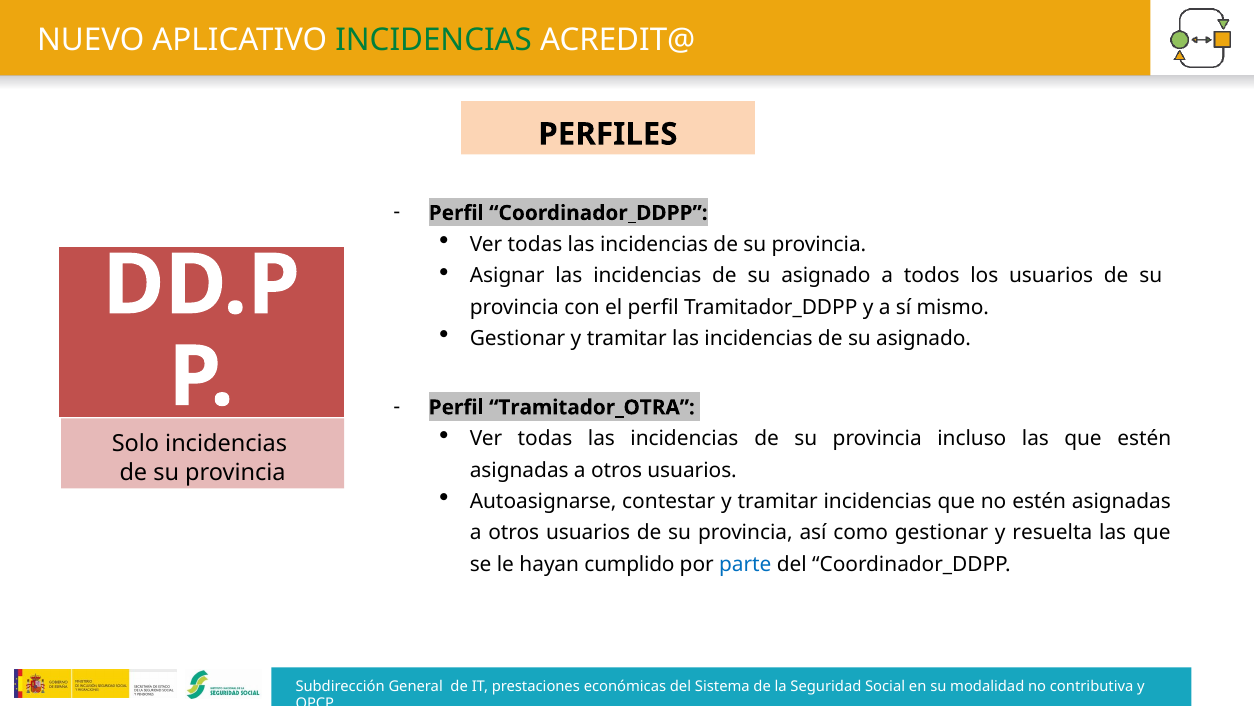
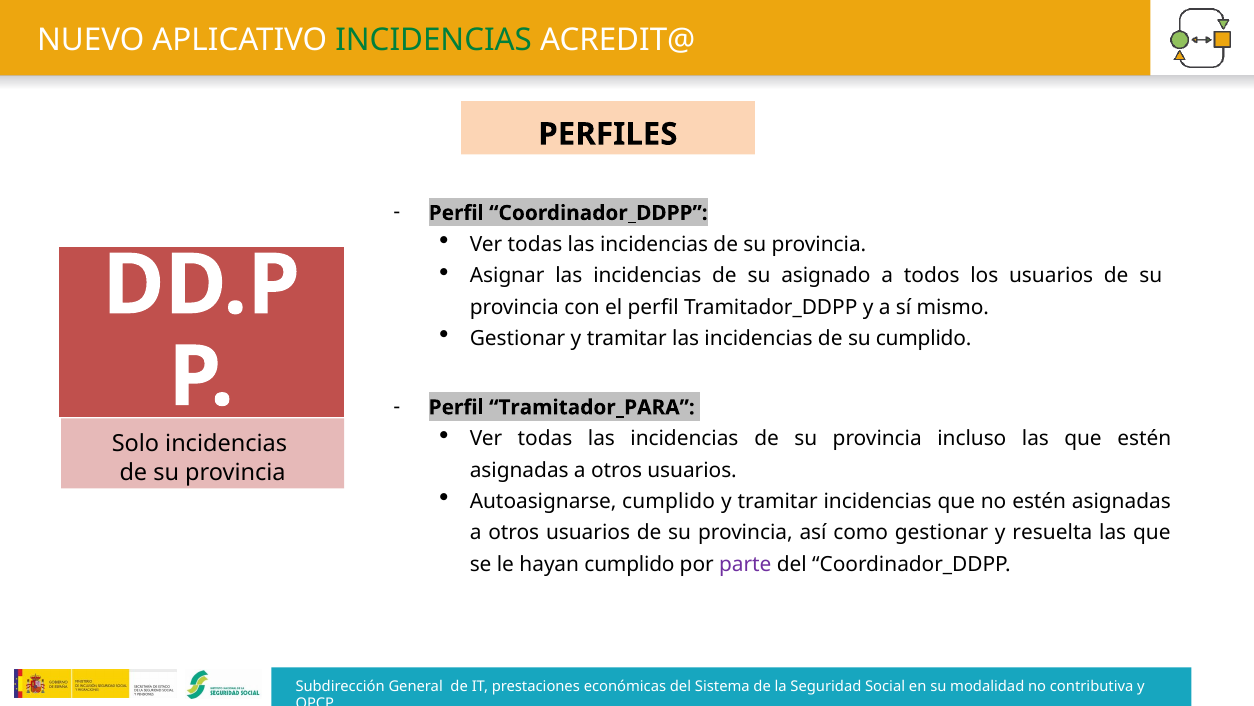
asignado: asignado -> cumplido (924, 338)
Tramitador_OTRA: Tramitador_OTRA -> Tramitador_PARA (592, 407)
Autoasignarse contestar: contestar -> cumplido (669, 501)
parte colour: blue -> purple (745, 564)
